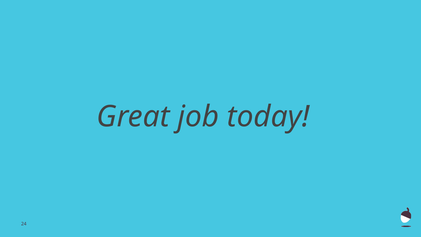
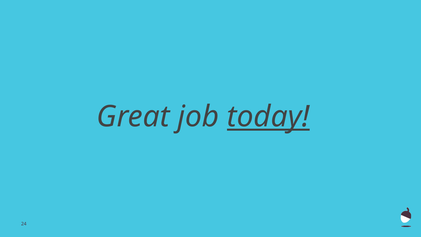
today underline: none -> present (268, 117)
